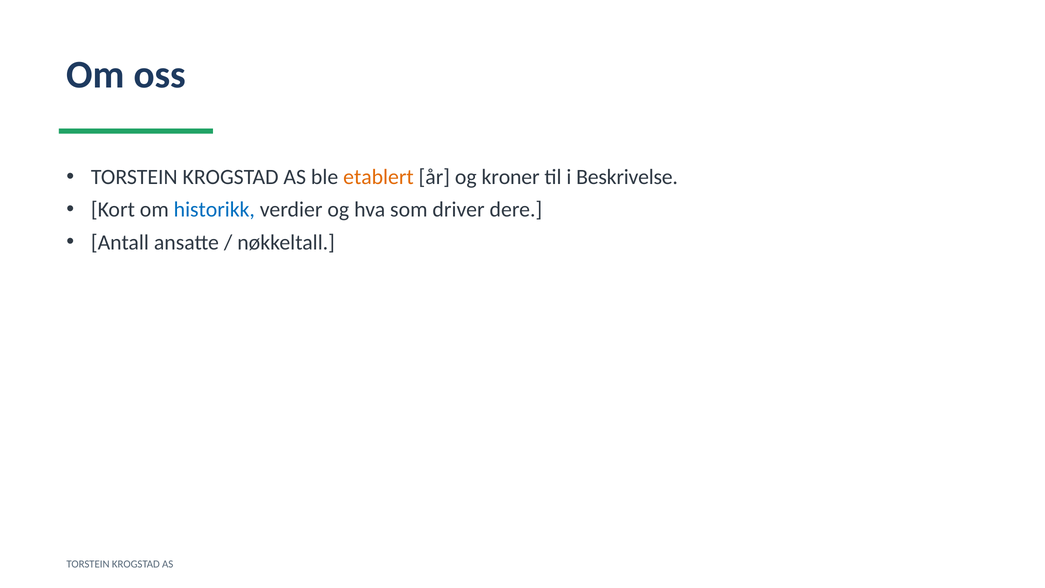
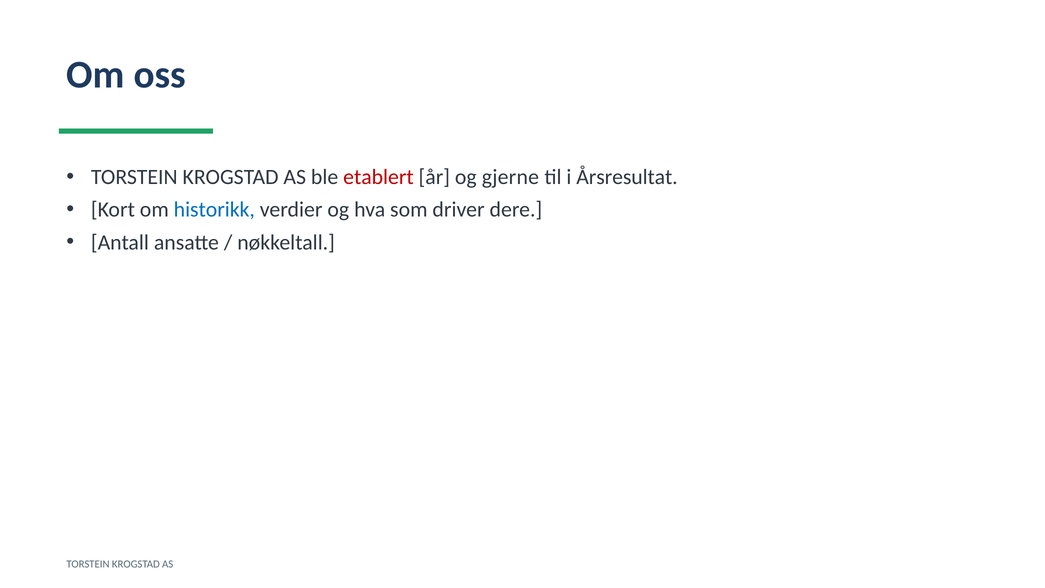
etablert colour: orange -> red (378, 177)
kroner: kroner -> gjerne (510, 177)
Beskrivelse: Beskrivelse -> Årsresultat (627, 177)
